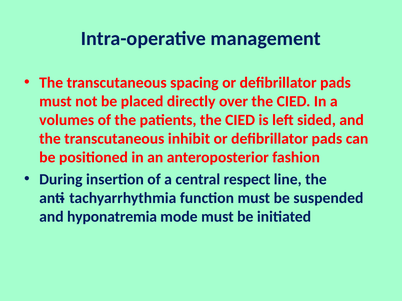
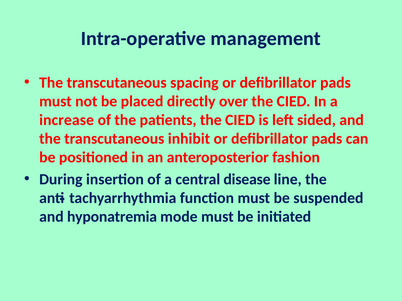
volumes: volumes -> increase (67, 120)
respect: respect -> disease (247, 180)
